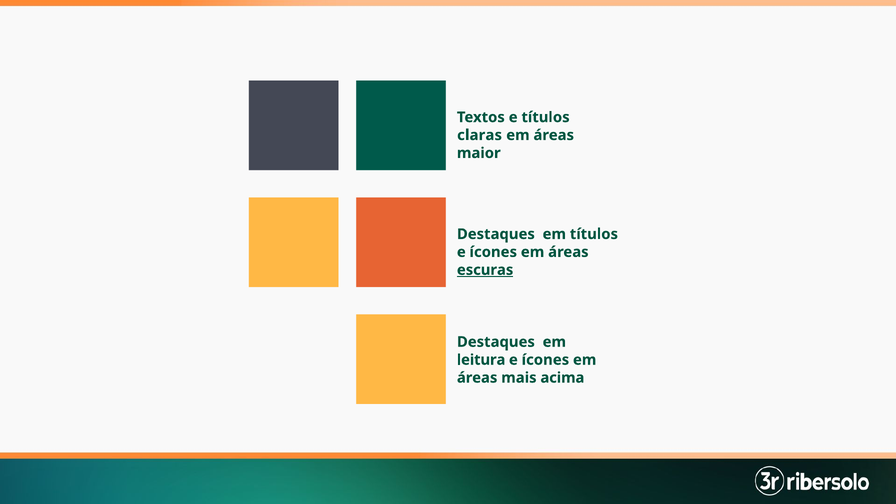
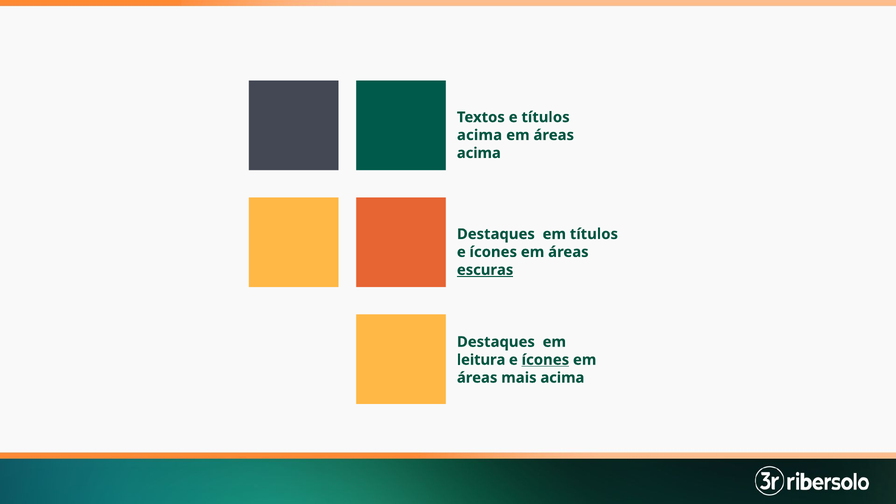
claras: claras -> acima (480, 135)
maior: maior -> acima (479, 153)
ícones underline: none -> present (545, 360)
